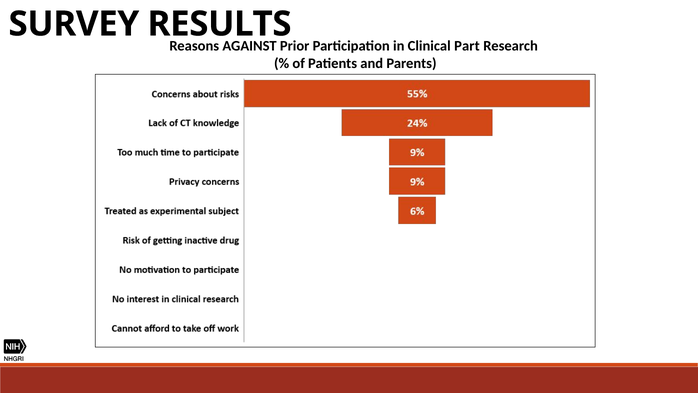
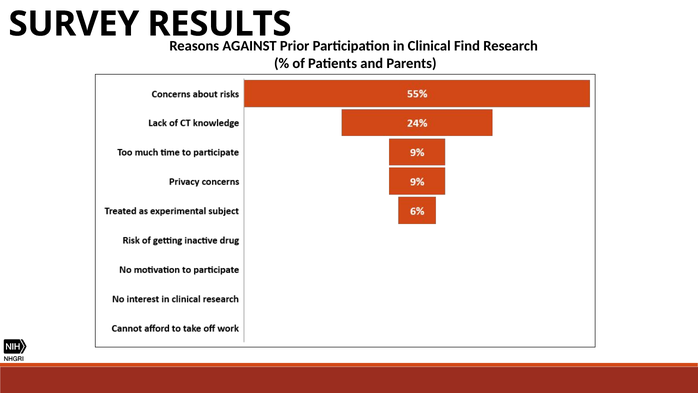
Part: Part -> Find (467, 46)
